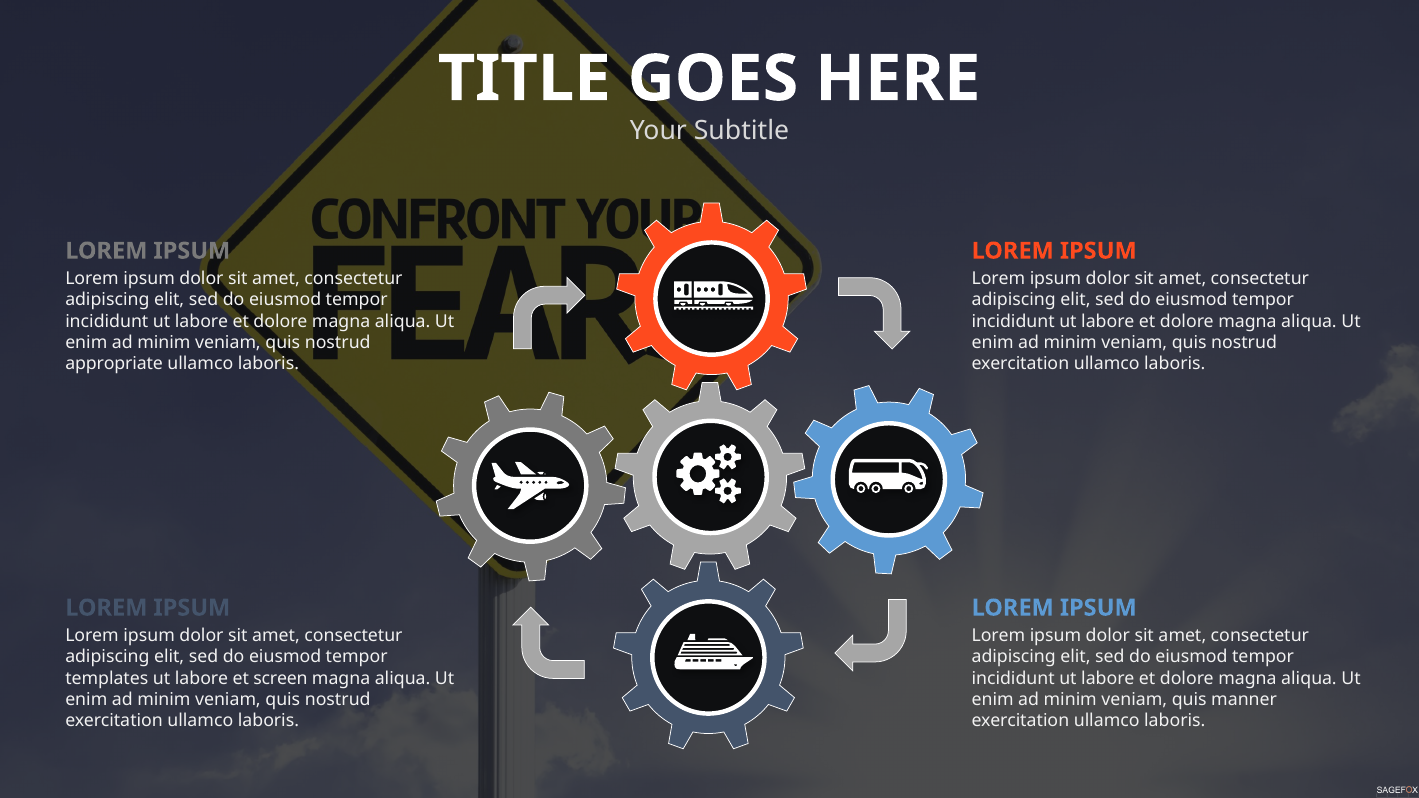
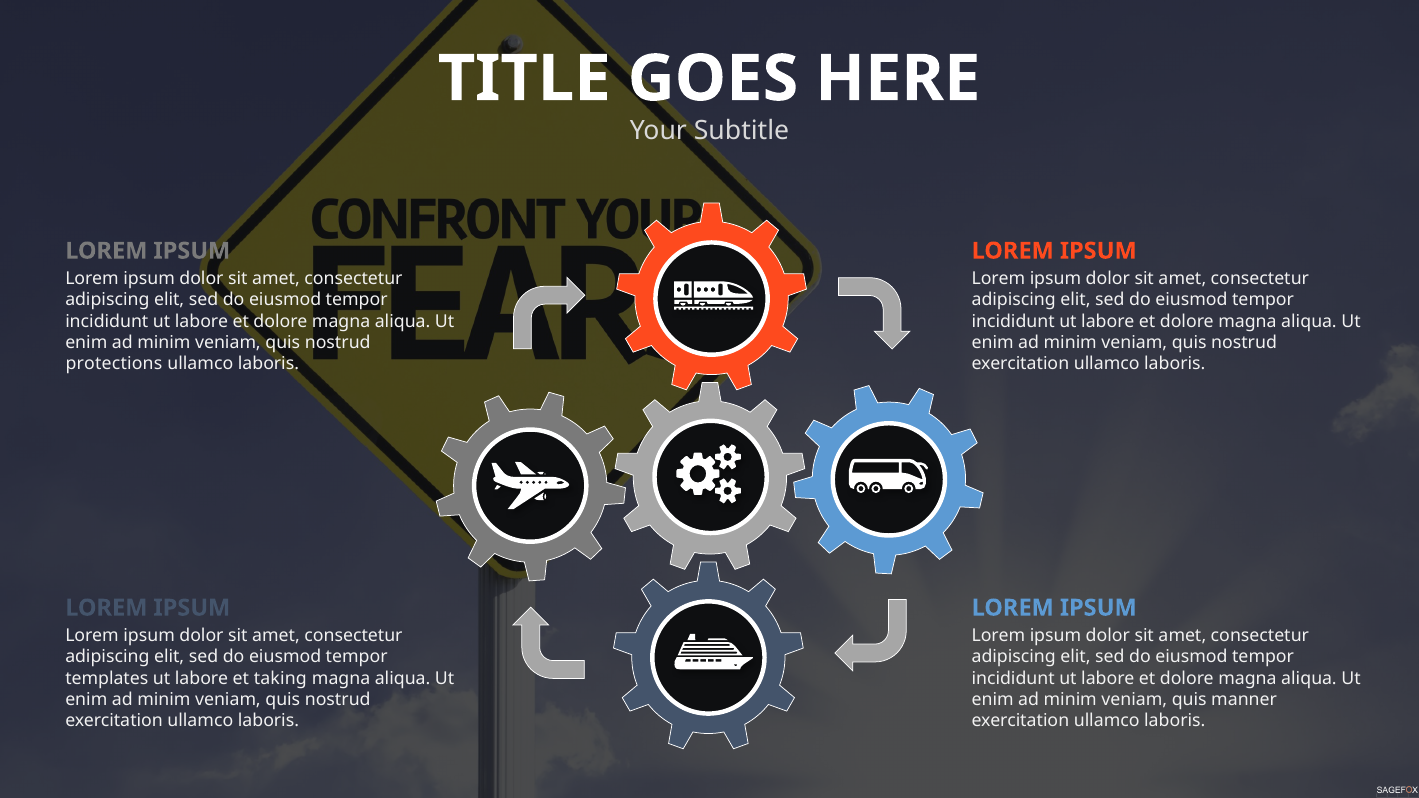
appropriate: appropriate -> protections (114, 364)
screen: screen -> taking (280, 678)
